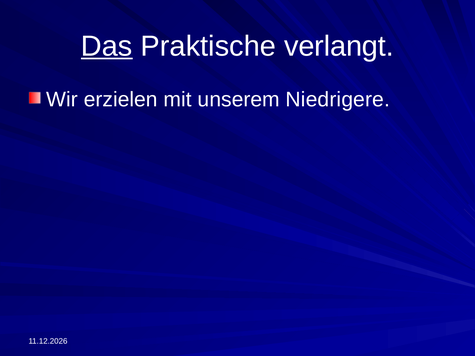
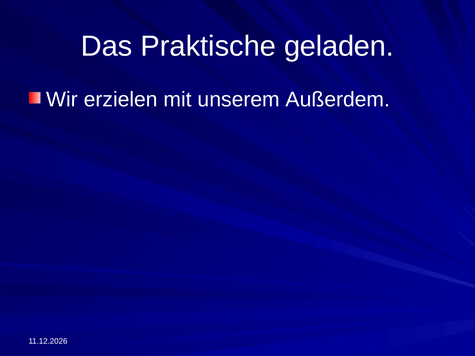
Das underline: present -> none (107, 46)
verlangt: verlangt -> geladen (339, 46)
Niedrigere: Niedrigere -> Außerdem (338, 100)
